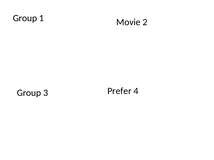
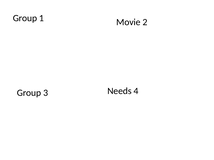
Prefer: Prefer -> Needs (119, 91)
